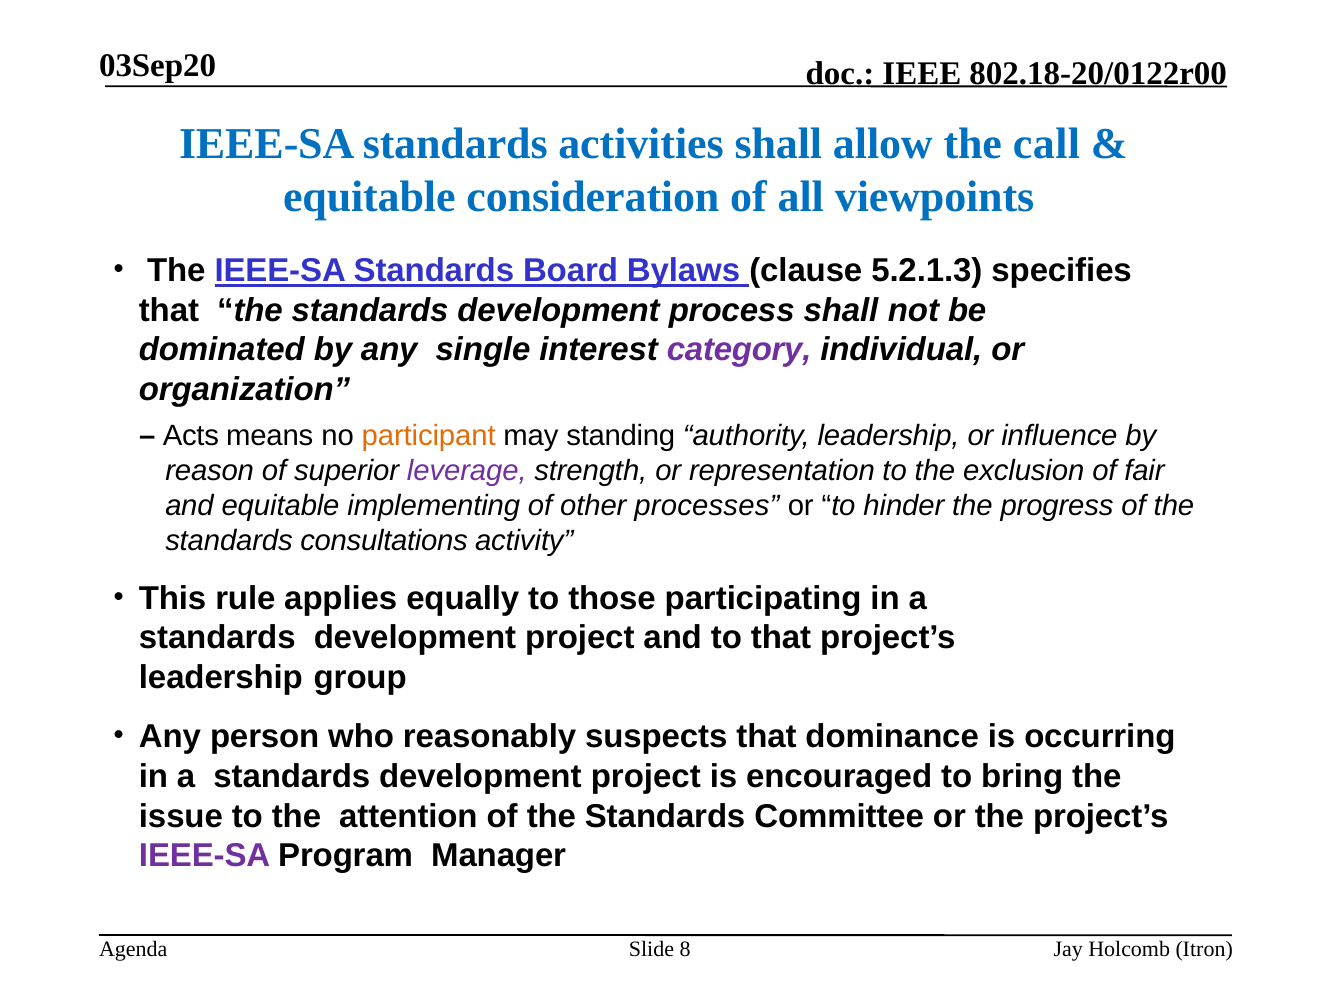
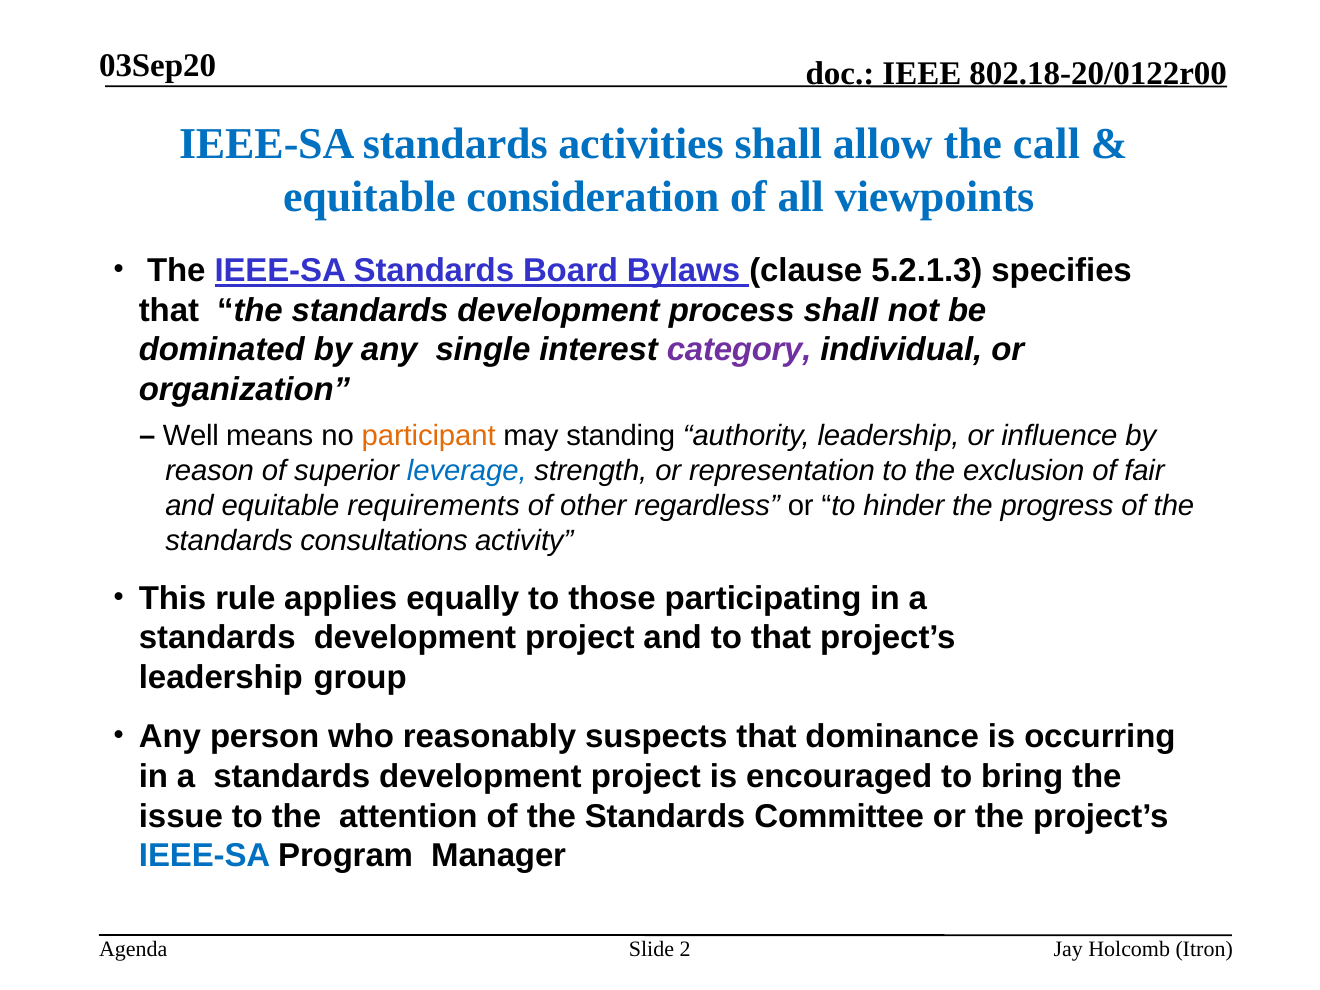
Acts: Acts -> Well (191, 435)
leverage colour: purple -> blue (467, 471)
implementing: implementing -> requirements (434, 506)
processes: processes -> regardless (707, 506)
IEEE-SA colour: purple -> blue (205, 856)
8: 8 -> 2 (685, 949)
